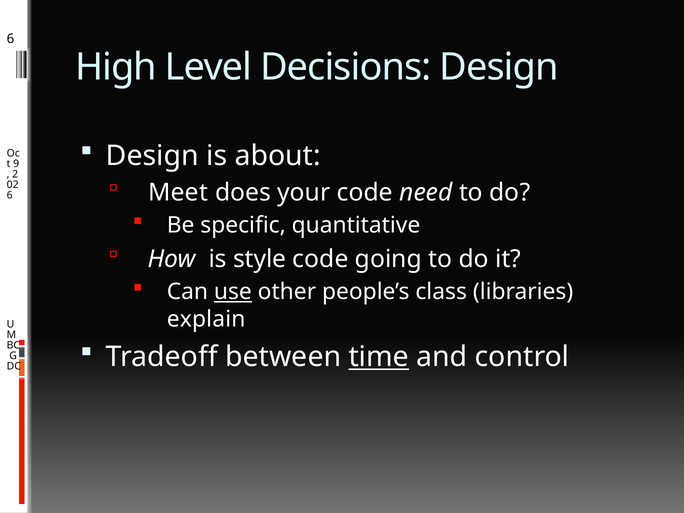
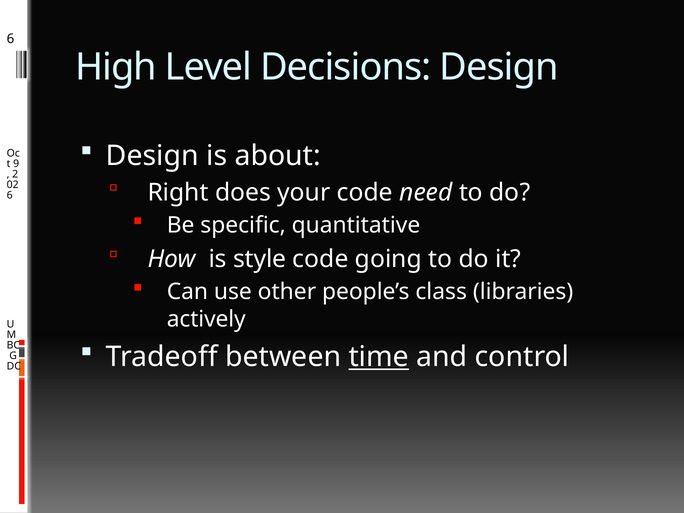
Meet: Meet -> Right (178, 192)
use underline: present -> none (233, 292)
explain: explain -> actively (206, 319)
